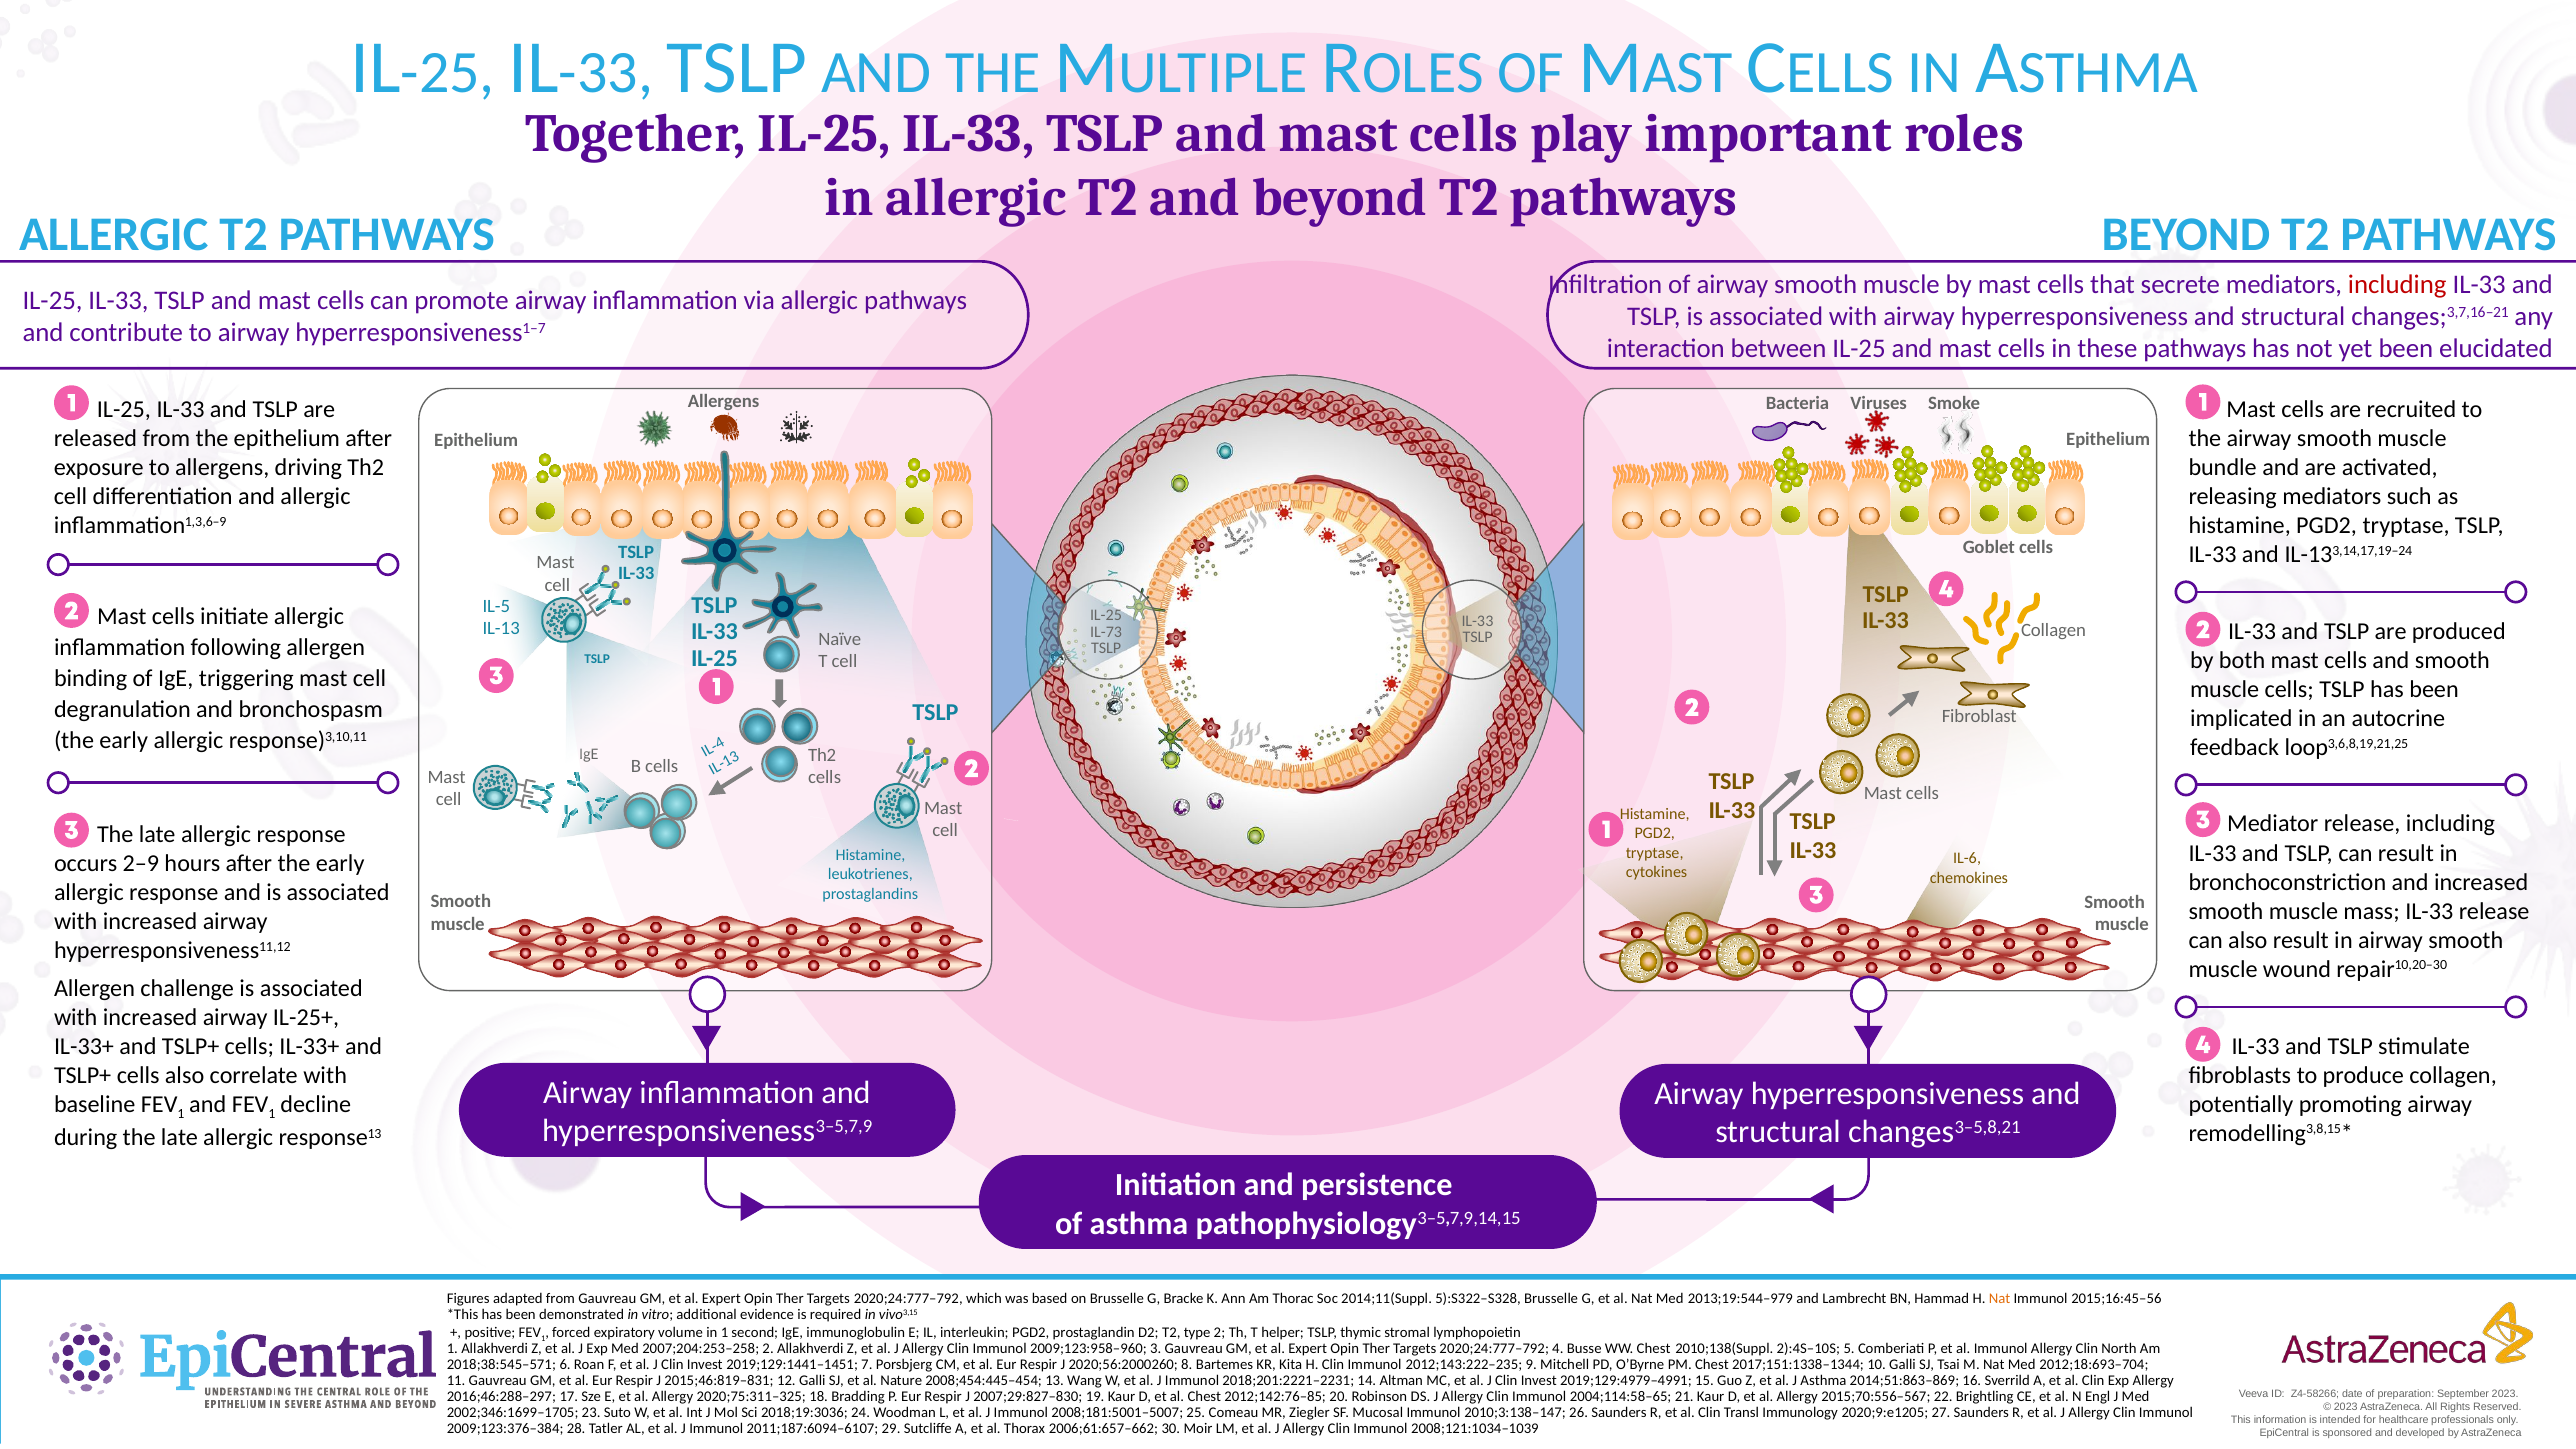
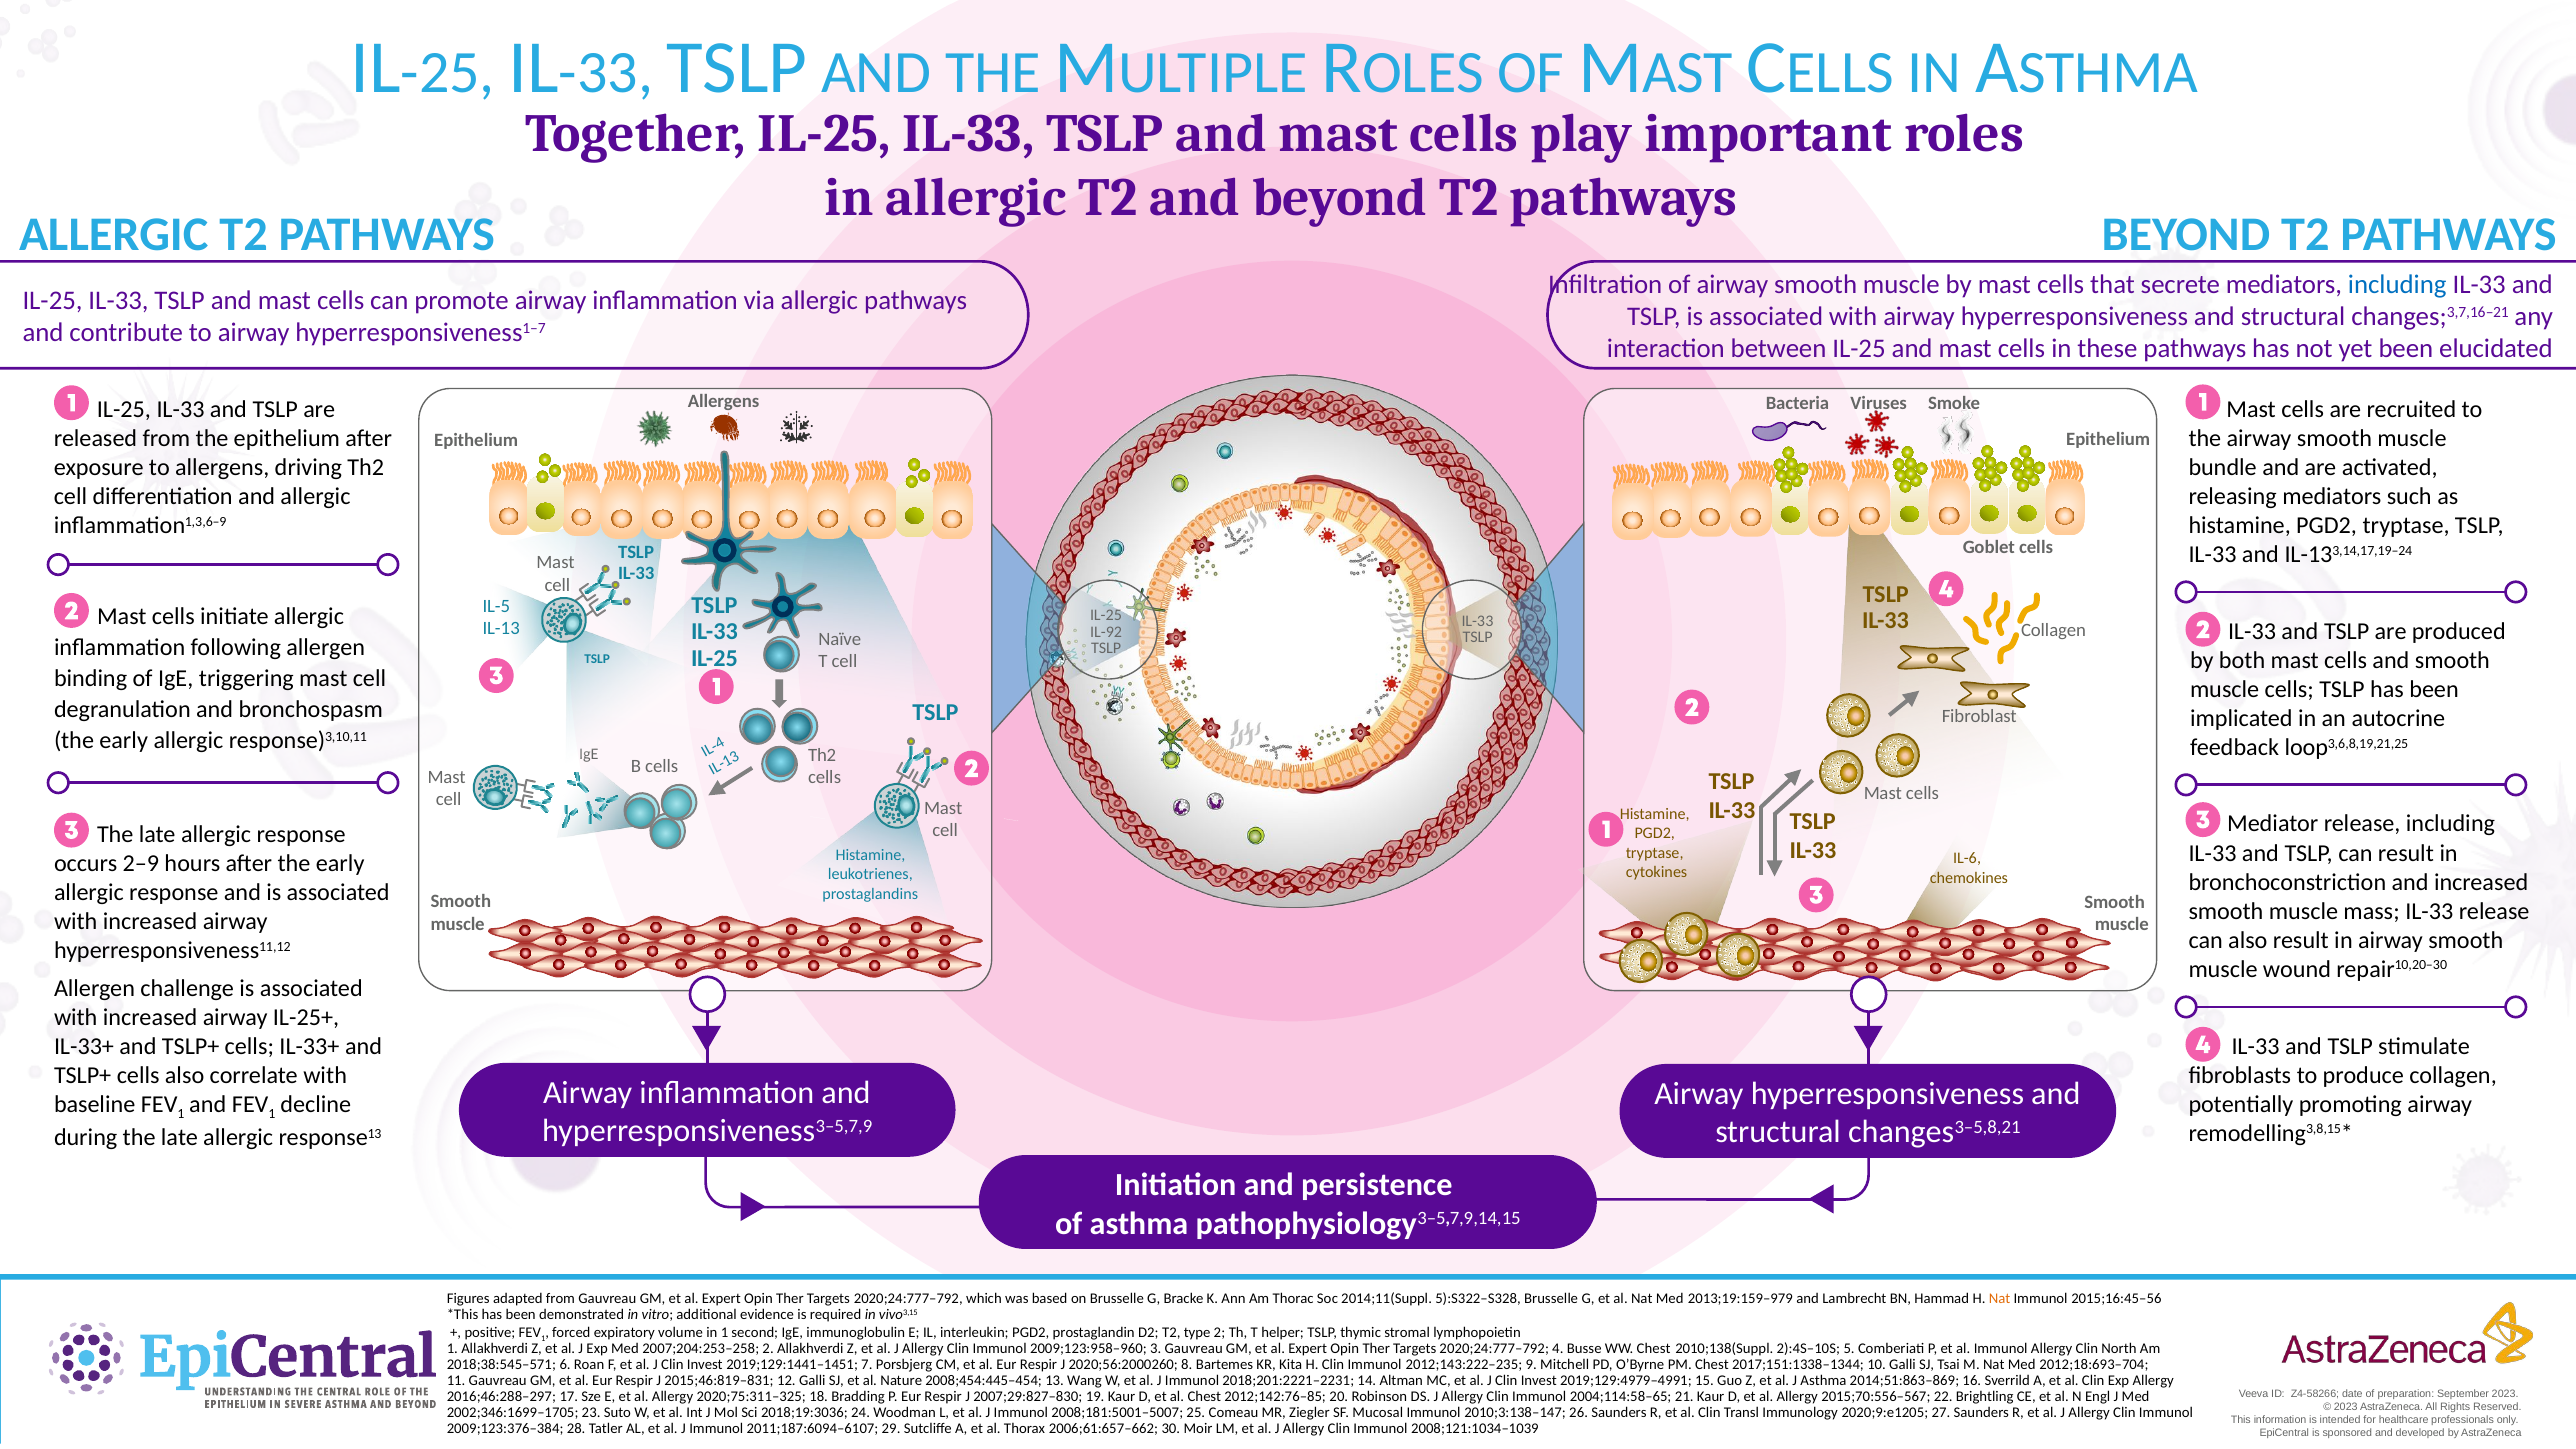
including colour: red -> blue (2397, 284)
IL-73: IL-73 -> IL-92 (1106, 632)
2013;19:544–979: 2013;19:544–979 -> 2013;19:159–979 (1740, 1299)
